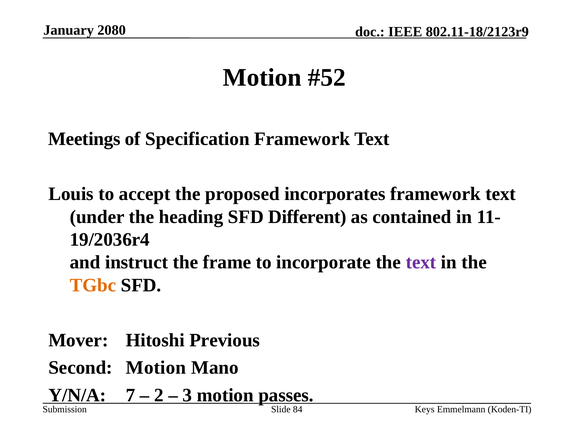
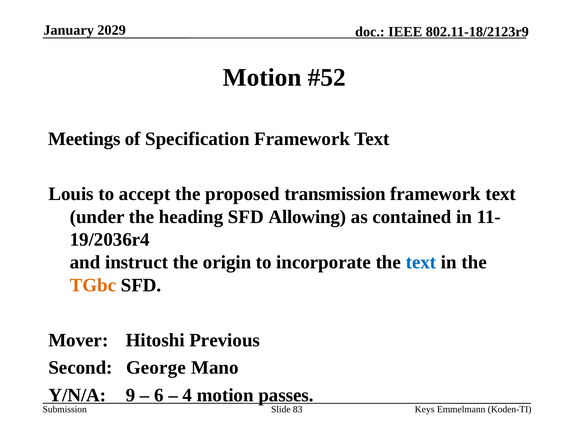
2080: 2080 -> 2029 (112, 30)
incorporates: incorporates -> transmission (335, 194)
Different: Different -> Allowing (307, 217)
frame: frame -> origin (227, 262)
text colour: purple -> blue (421, 262)
Second Motion: Motion -> George (156, 367)
7: 7 -> 9 (130, 395)
2: 2 -> 6 (159, 395)
3: 3 -> 4 (187, 395)
84: 84 -> 83 (298, 409)
